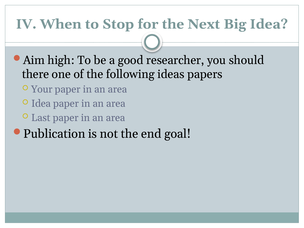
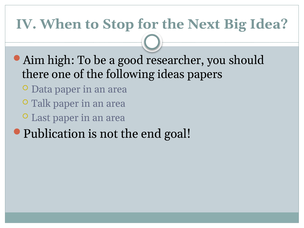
Your: Your -> Data (42, 89)
Idea: Idea -> Talk (41, 104)
